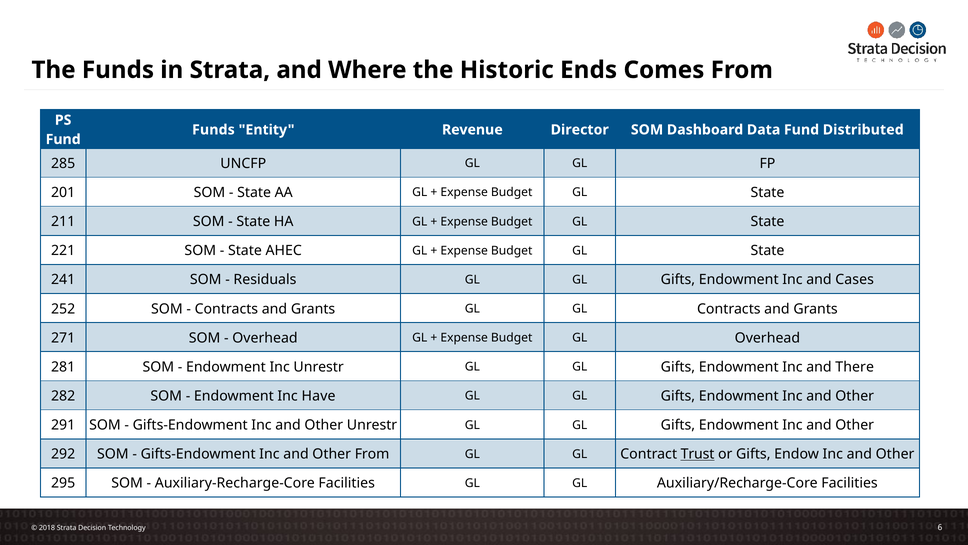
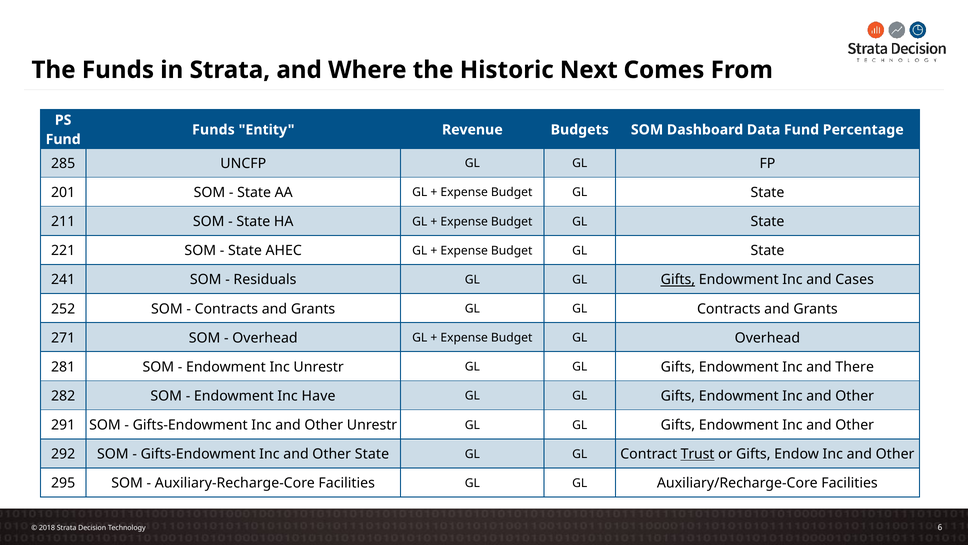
Ends: Ends -> Next (589, 70)
Director: Director -> Budgets (580, 130)
Distributed: Distributed -> Percentage (863, 130)
Gifts underline: none -> present (678, 280)
Other From: From -> State (372, 454)
